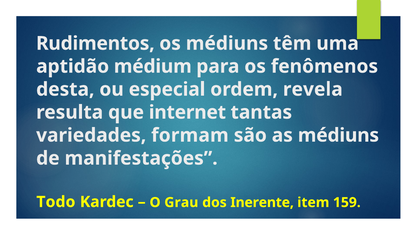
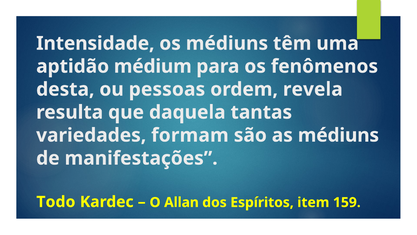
Rudimentos: Rudimentos -> Intensidade (95, 43)
especial: especial -> pessoas (167, 89)
internet: internet -> daquela (187, 112)
Grau: Grau -> Allan (181, 202)
Inerente: Inerente -> Espíritos (262, 202)
